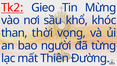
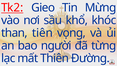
thời: thời -> tiên (42, 33)
